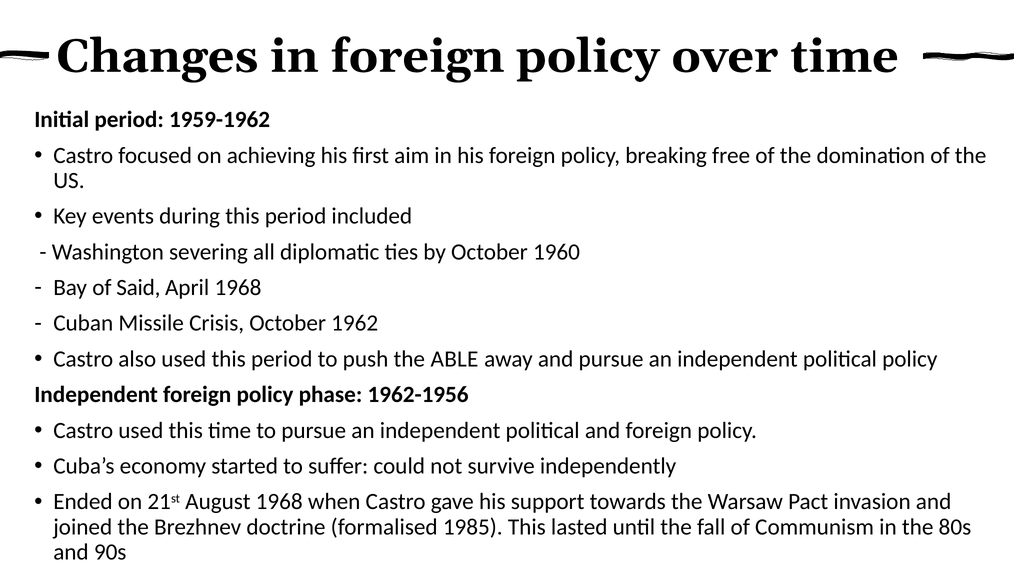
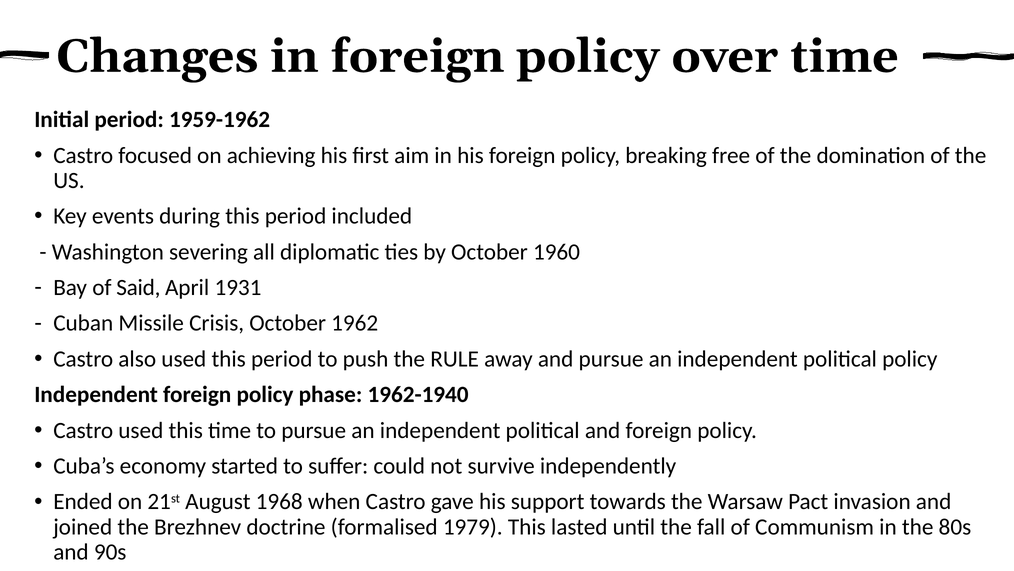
April 1968: 1968 -> 1931 (238, 287)
ABLE: ABLE -> RULE (455, 359)
1962-1956: 1962-1956 -> 1962-1940 (418, 394)
1985: 1985 -> 1979 (473, 526)
